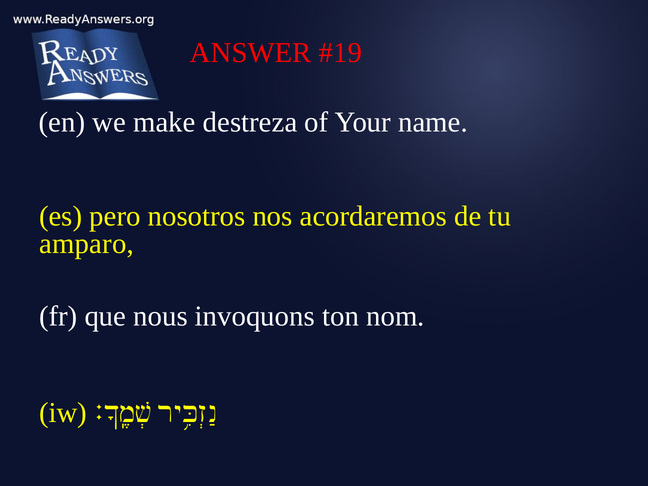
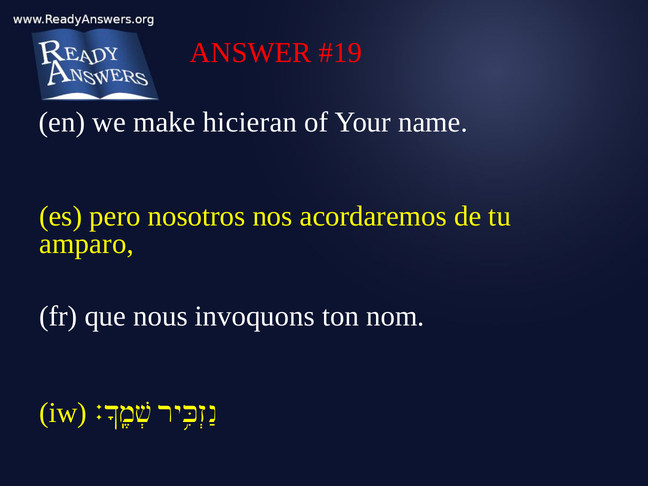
destreza: destreza -> hicieran (250, 122)
